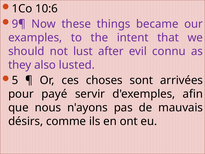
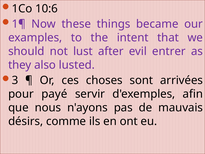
9¶: 9¶ -> 1¶ (19, 24)
connu: connu -> entrer (169, 51)
5: 5 -> 3 (15, 80)
